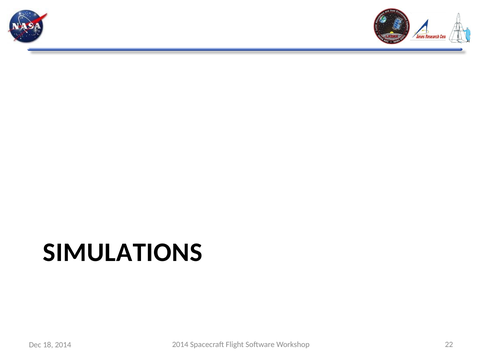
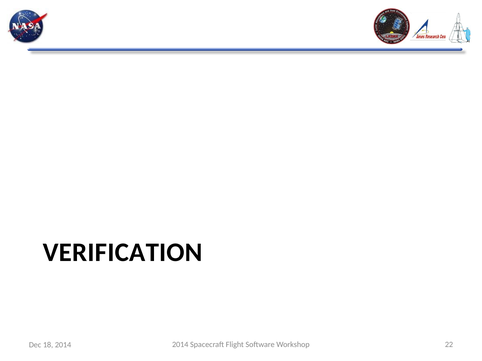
SIMULATIONS: SIMULATIONS -> VERIFICATION (123, 253)
